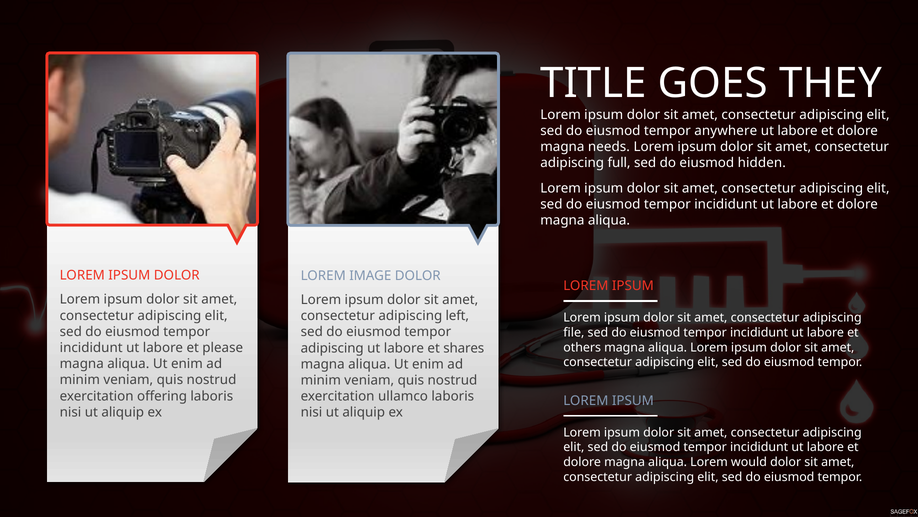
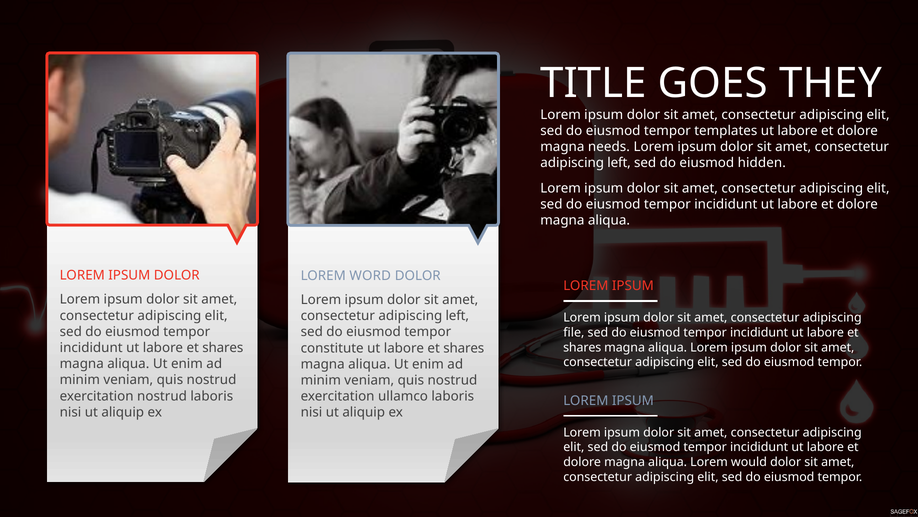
anywhere: anywhere -> templates (726, 131)
full: full -> left (619, 163)
IMAGE: IMAGE -> WORD (370, 275)
others: others -> shares (582, 347)
please: please -> shares (223, 347)
adipiscing: adipiscing -> constitute (332, 348)
exercitation offering: offering -> nostrud (162, 396)
